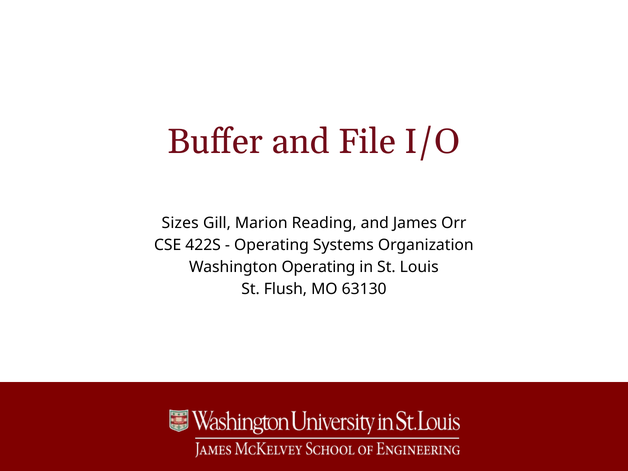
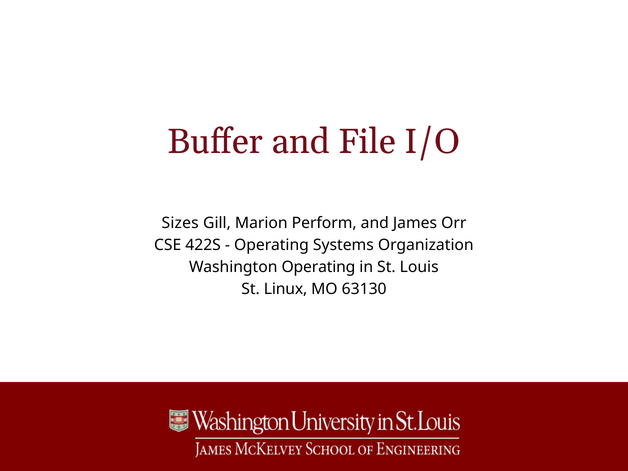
Reading: Reading -> Perform (324, 223)
Flush: Flush -> Linux (286, 289)
